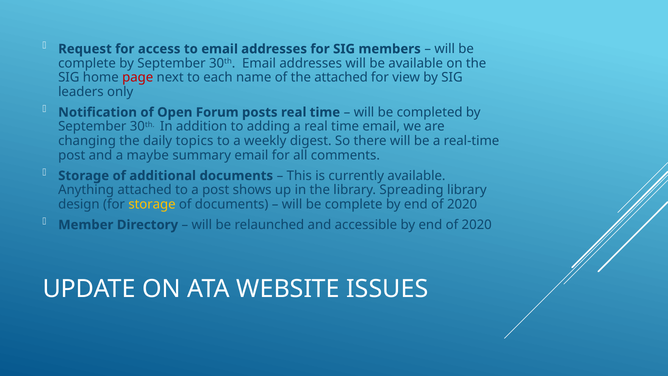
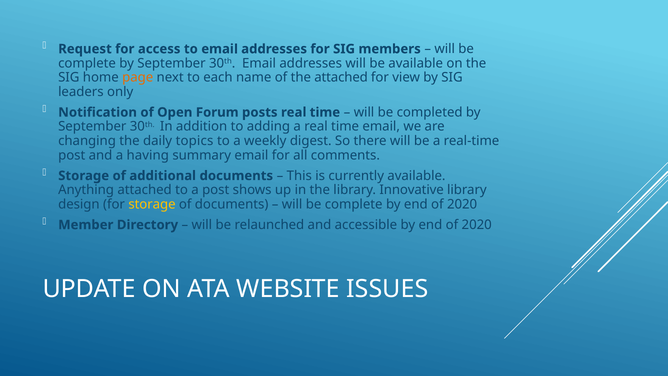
page colour: red -> orange (138, 77)
maybe: maybe -> having (148, 155)
Spreading: Spreading -> Innovative (412, 190)
